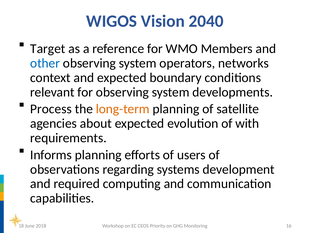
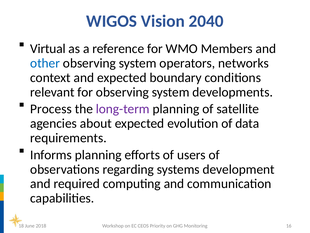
Target: Target -> Virtual (48, 49)
long-term colour: orange -> purple (123, 109)
with: with -> data (247, 123)
